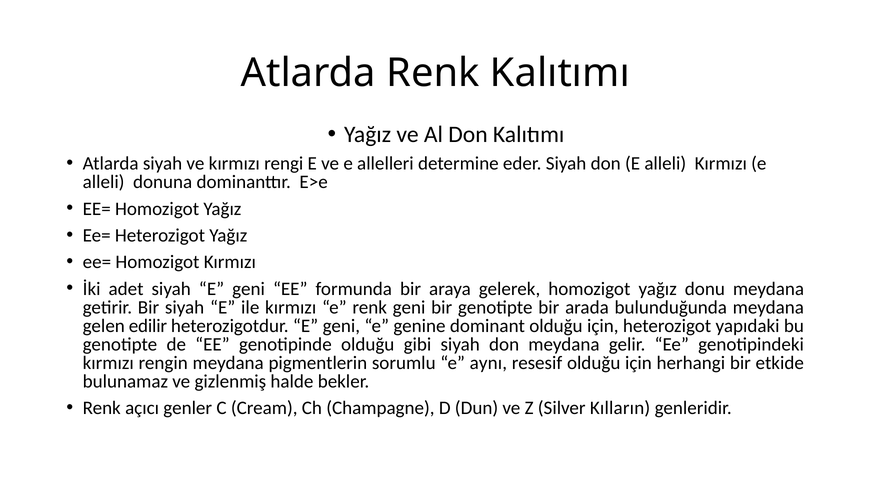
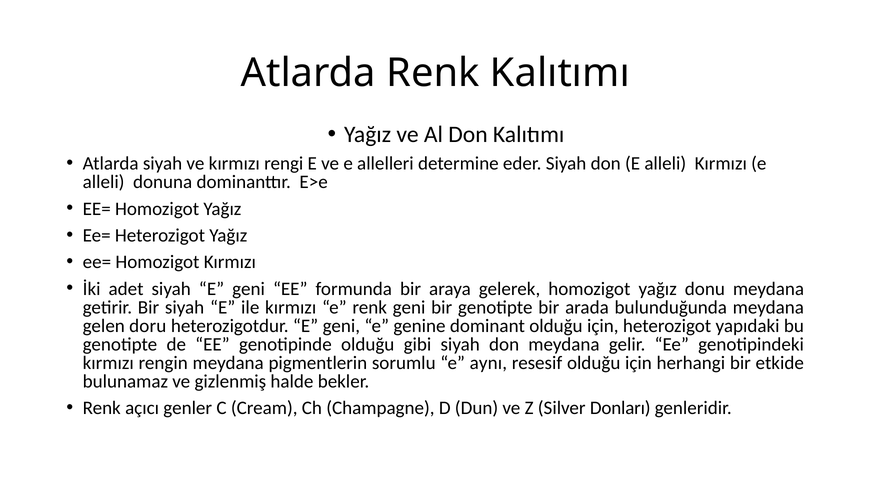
edilir: edilir -> doru (148, 326)
Kılların: Kılların -> Donları (620, 408)
